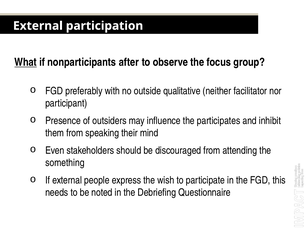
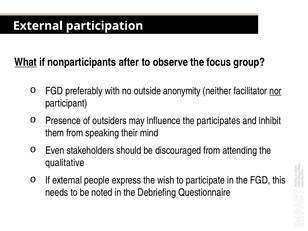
qualitative: qualitative -> anonymity (182, 91)
nor underline: none -> present (275, 91)
something: something -> qualitative (65, 163)
